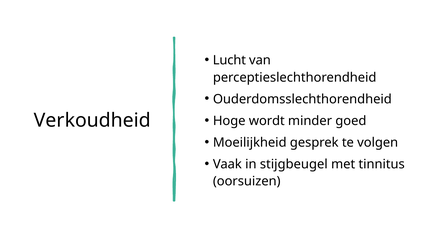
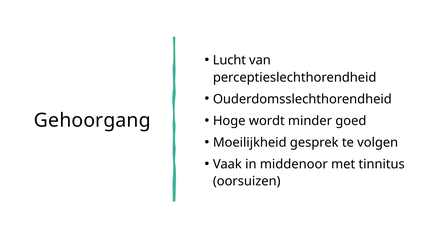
Verkoudheid: Verkoudheid -> Gehoorgang (92, 120)
stijgbeugel: stijgbeugel -> middenoor (294, 164)
